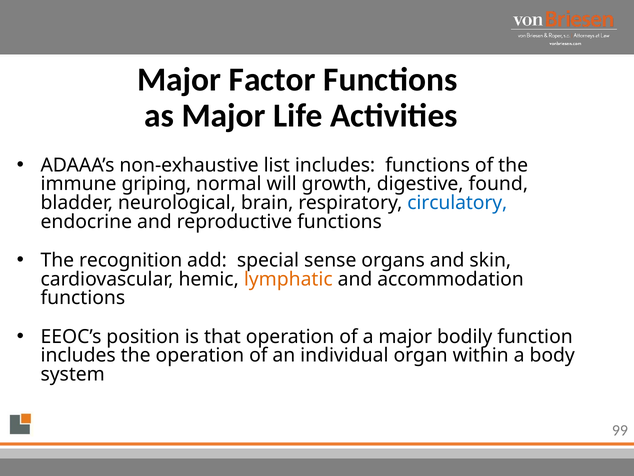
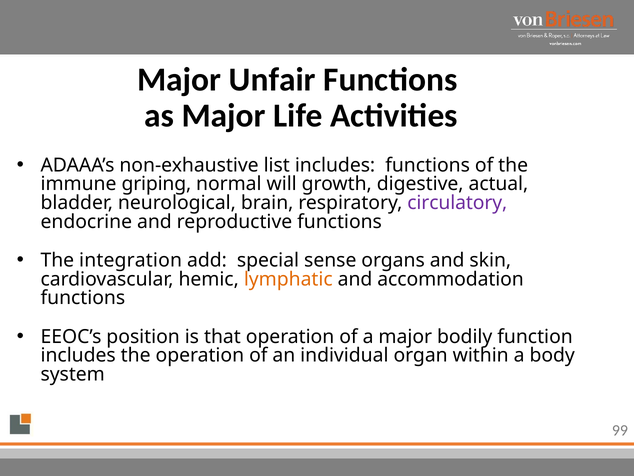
Factor: Factor -> Unfair (272, 79)
found: found -> actual (498, 184)
circulatory colour: blue -> purple (457, 203)
recognition: recognition -> integration (131, 260)
